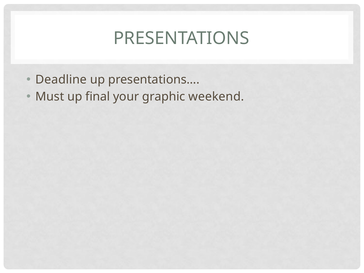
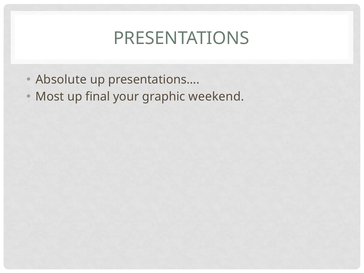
Deadline: Deadline -> Absolute (61, 80)
Must: Must -> Most (50, 97)
